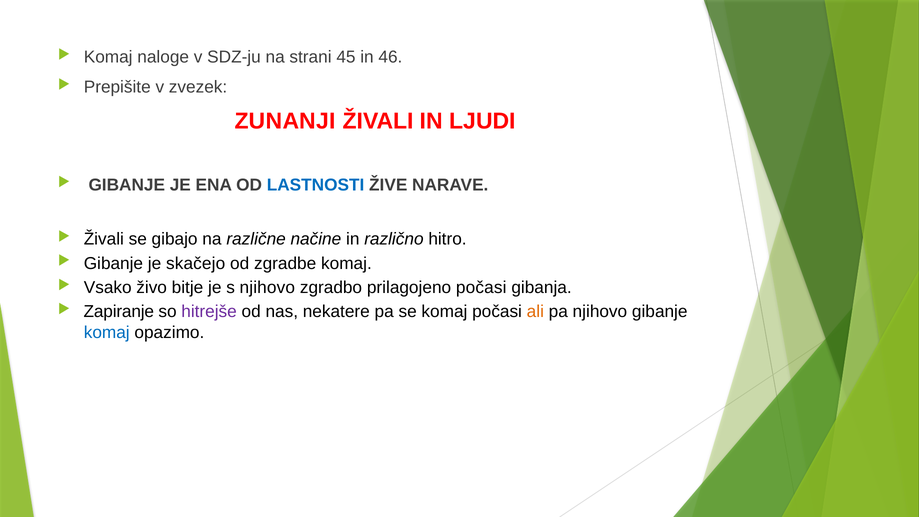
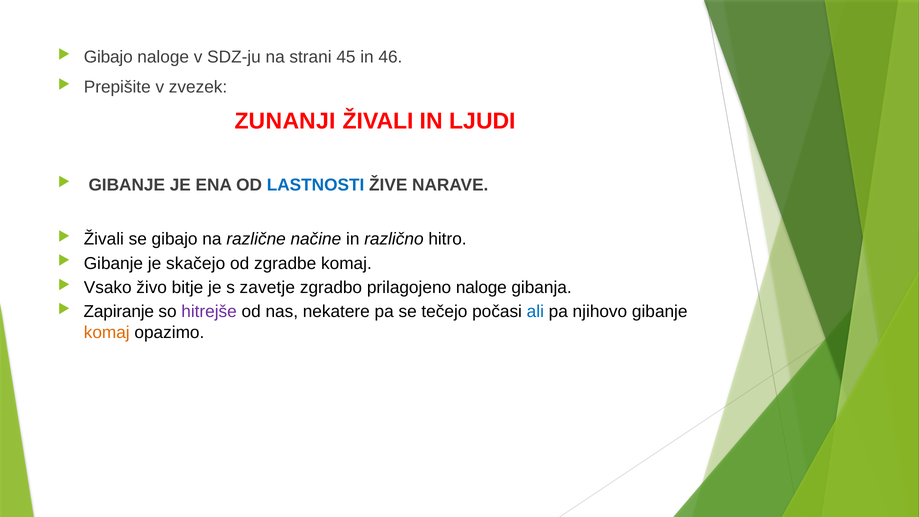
Komaj: Komaj -> Gibajo (108, 57)
s njihovo: njihovo -> zavetje (267, 287)
prilagojeno počasi: počasi -> naloge (481, 287)
se komaj: komaj -> tečejo (444, 312)
ali colour: orange -> blue (535, 312)
komaj colour: blue -> orange (107, 332)
